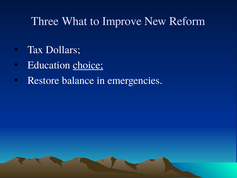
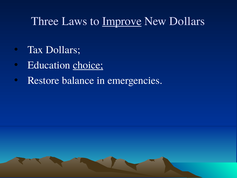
What: What -> Laws (74, 21)
Improve underline: none -> present (122, 21)
New Reform: Reform -> Dollars (187, 21)
